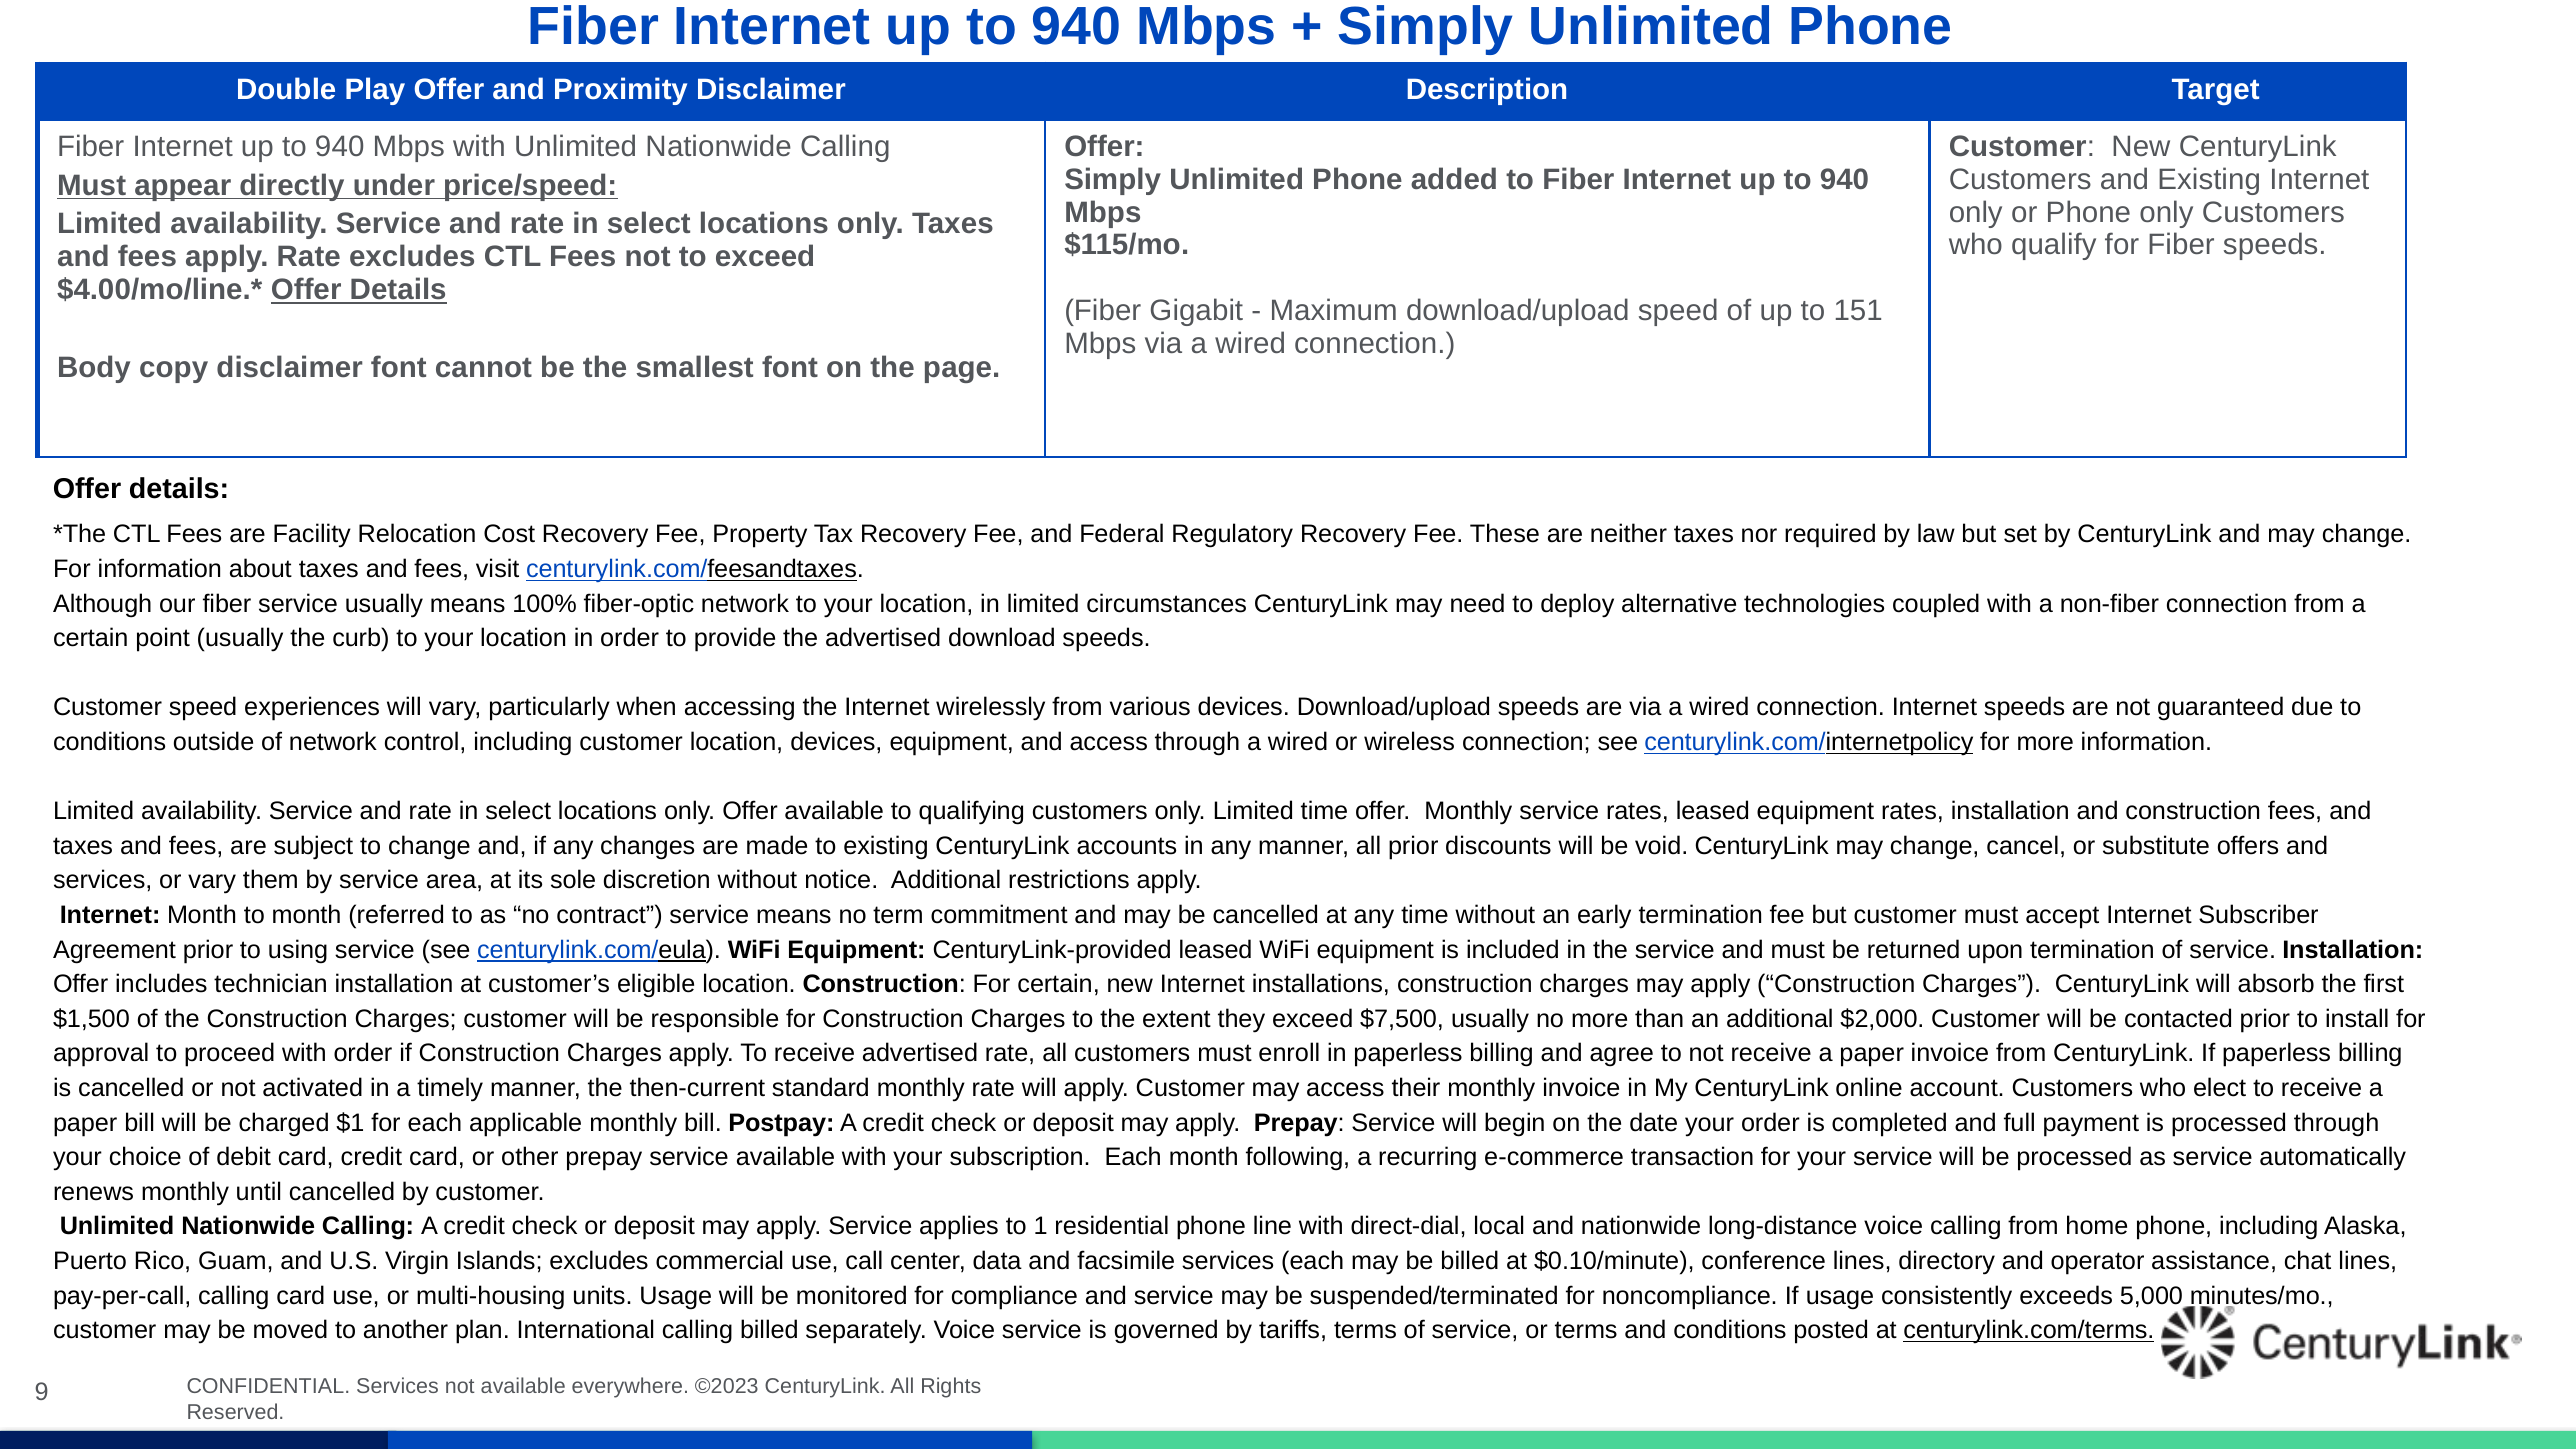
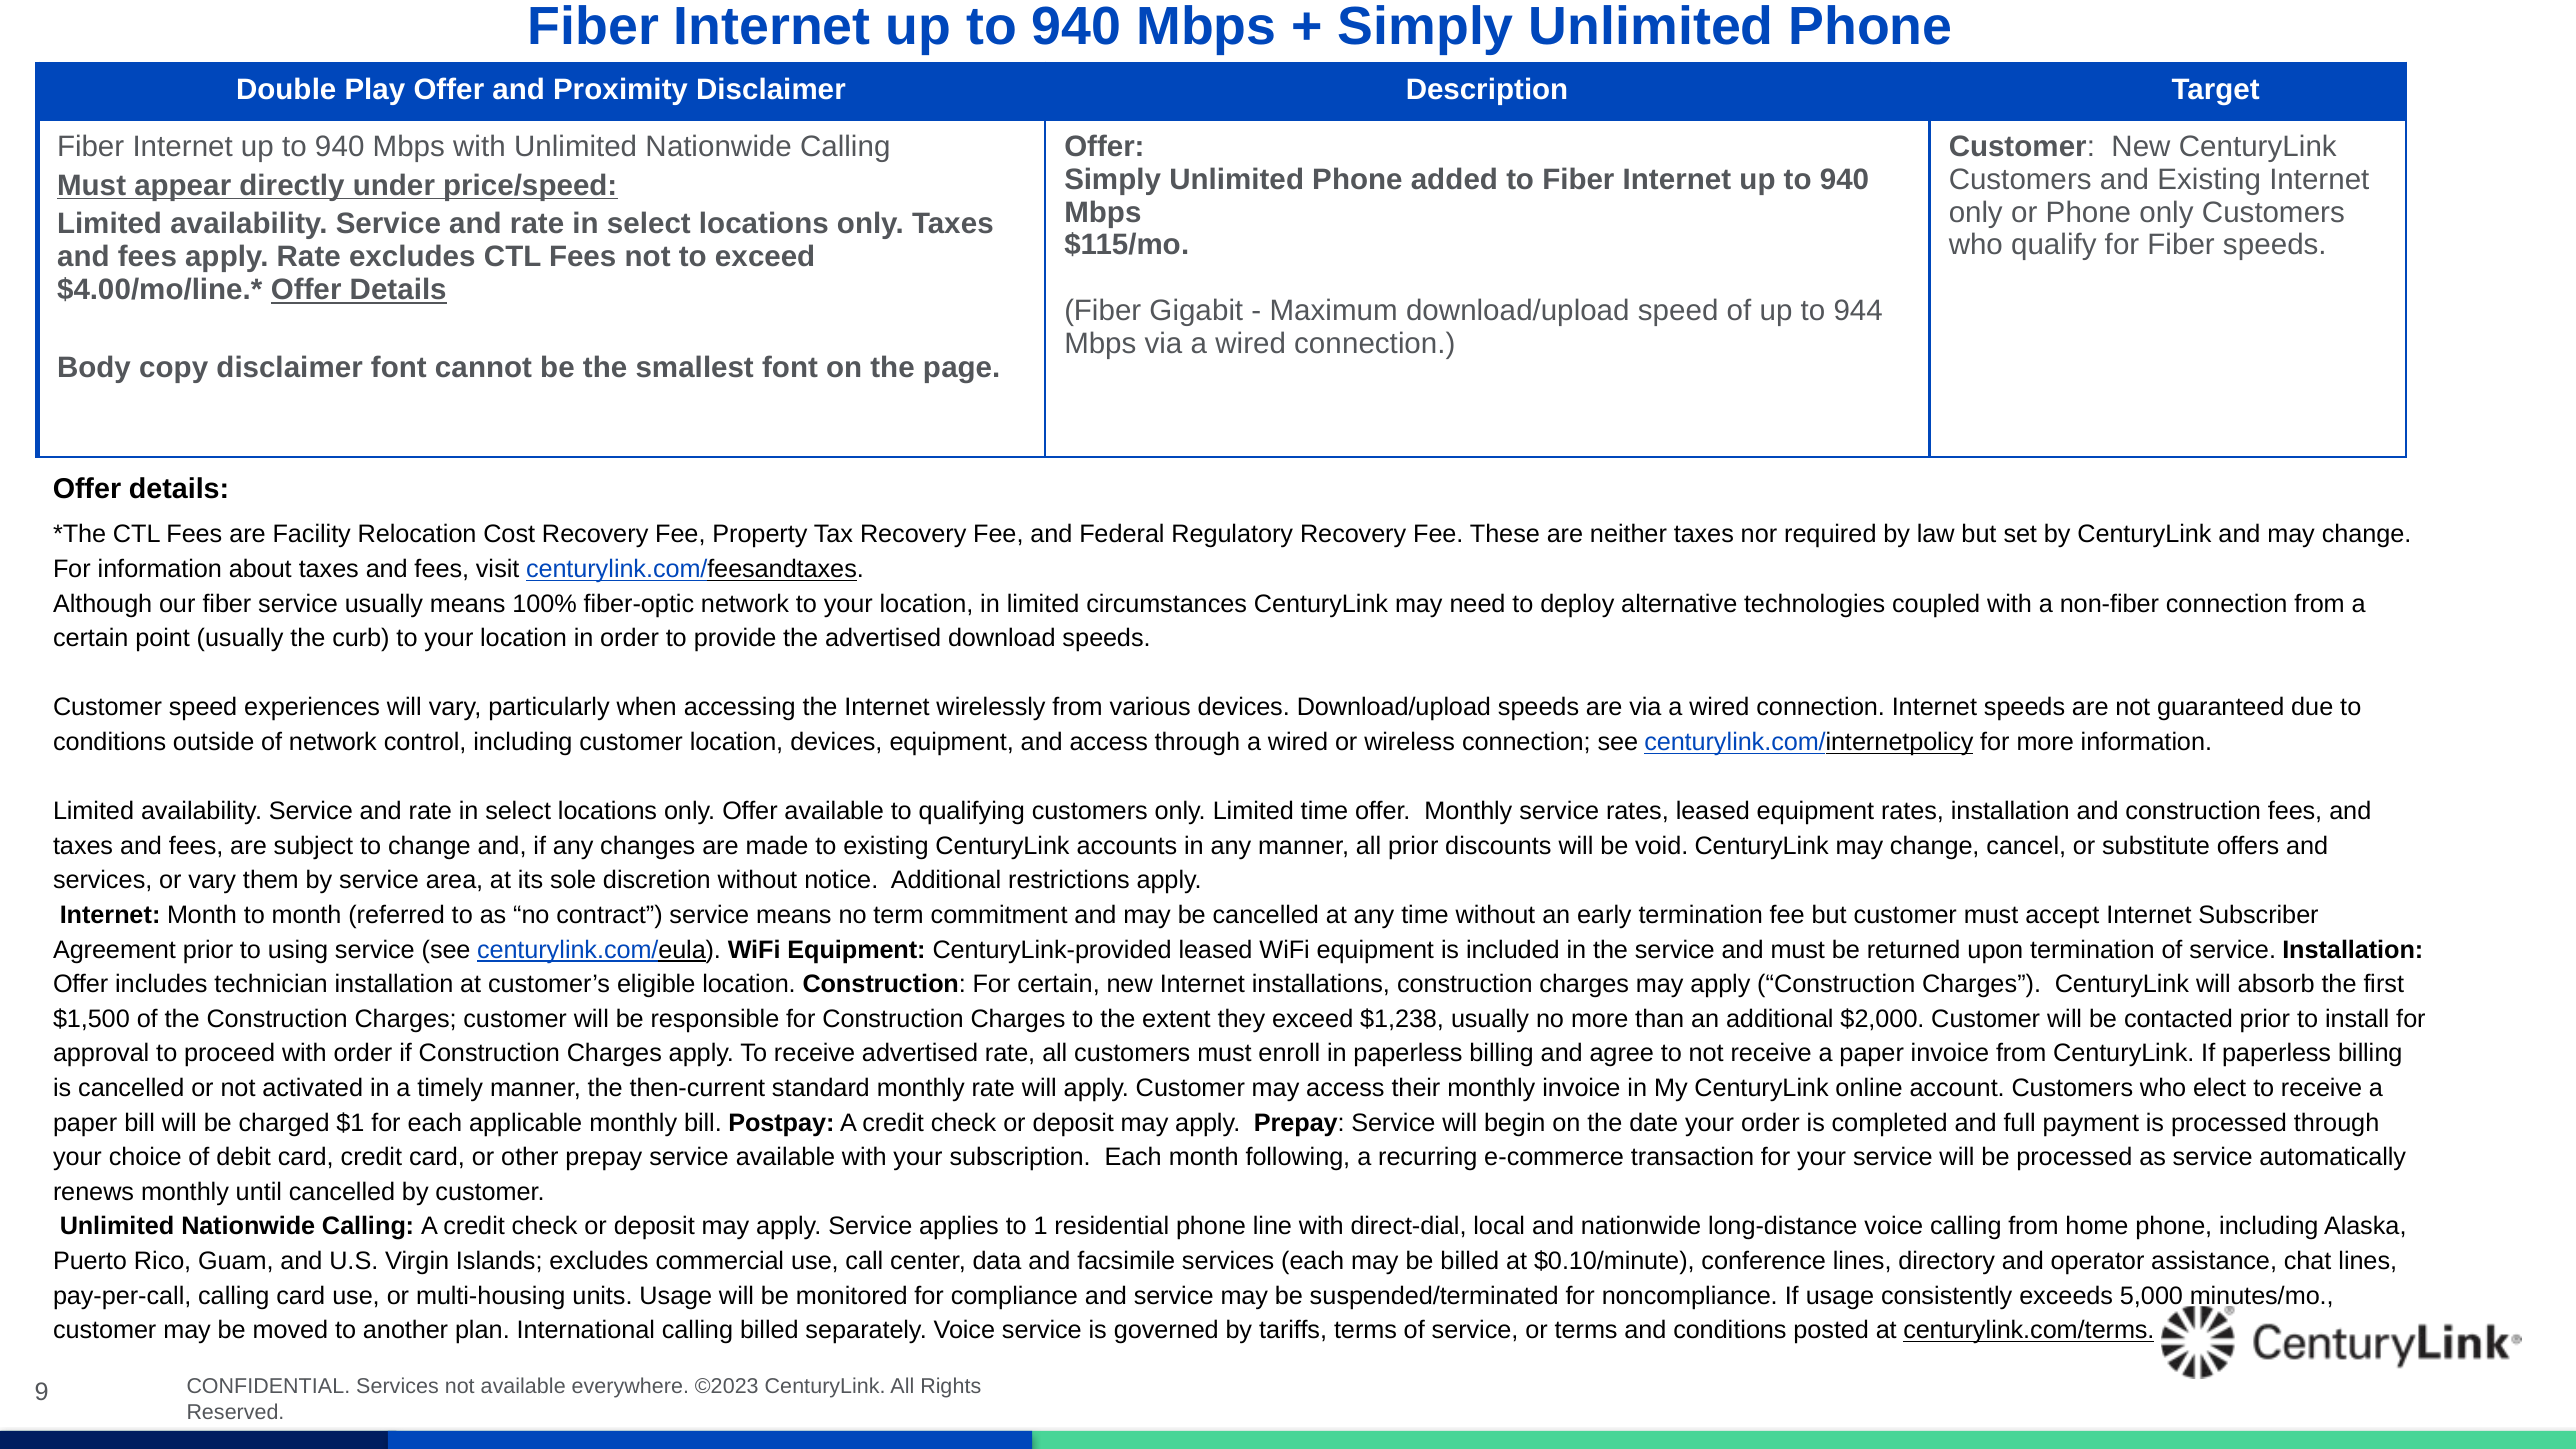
151: 151 -> 944 (1858, 311)
$7,500: $7,500 -> $1,238 (1402, 1019)
